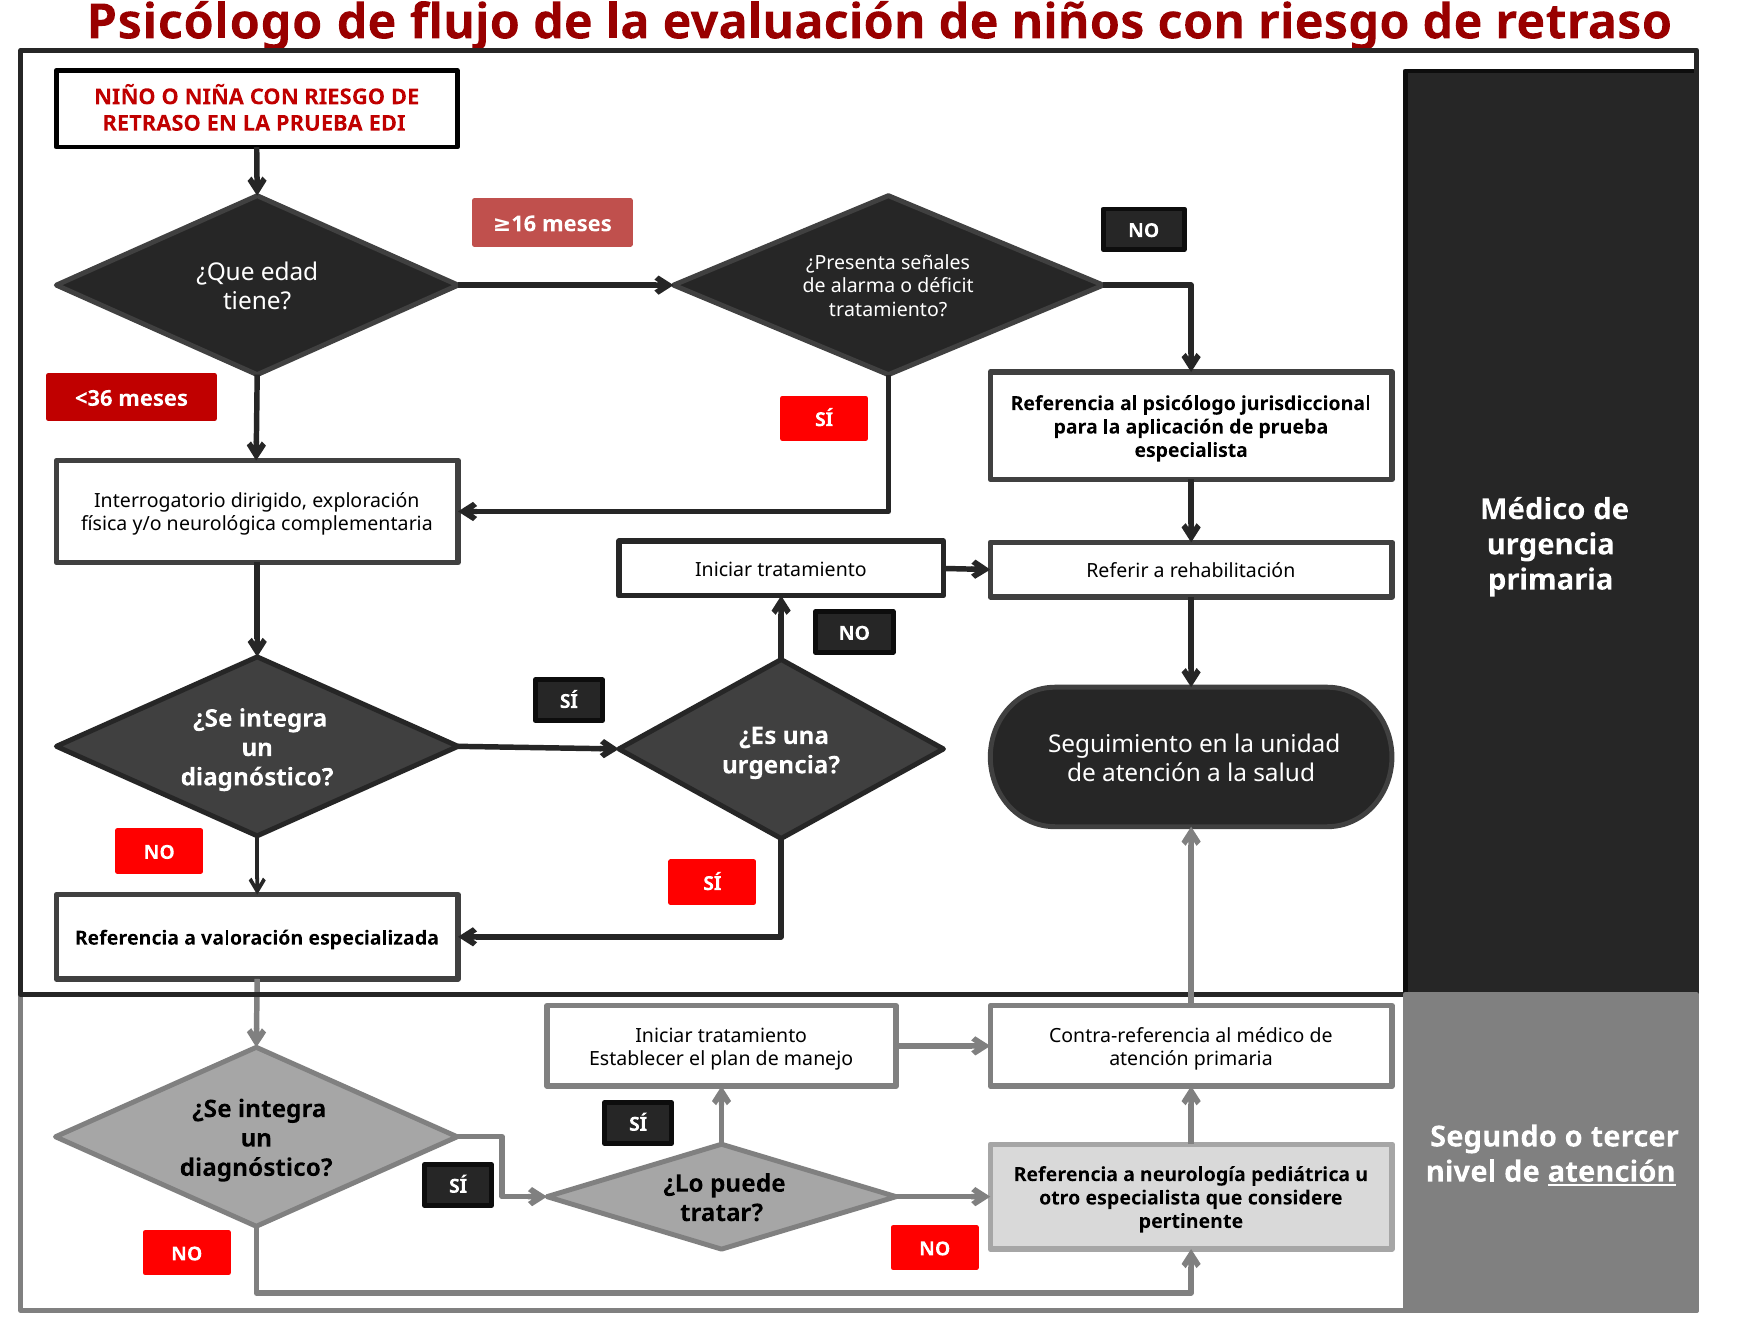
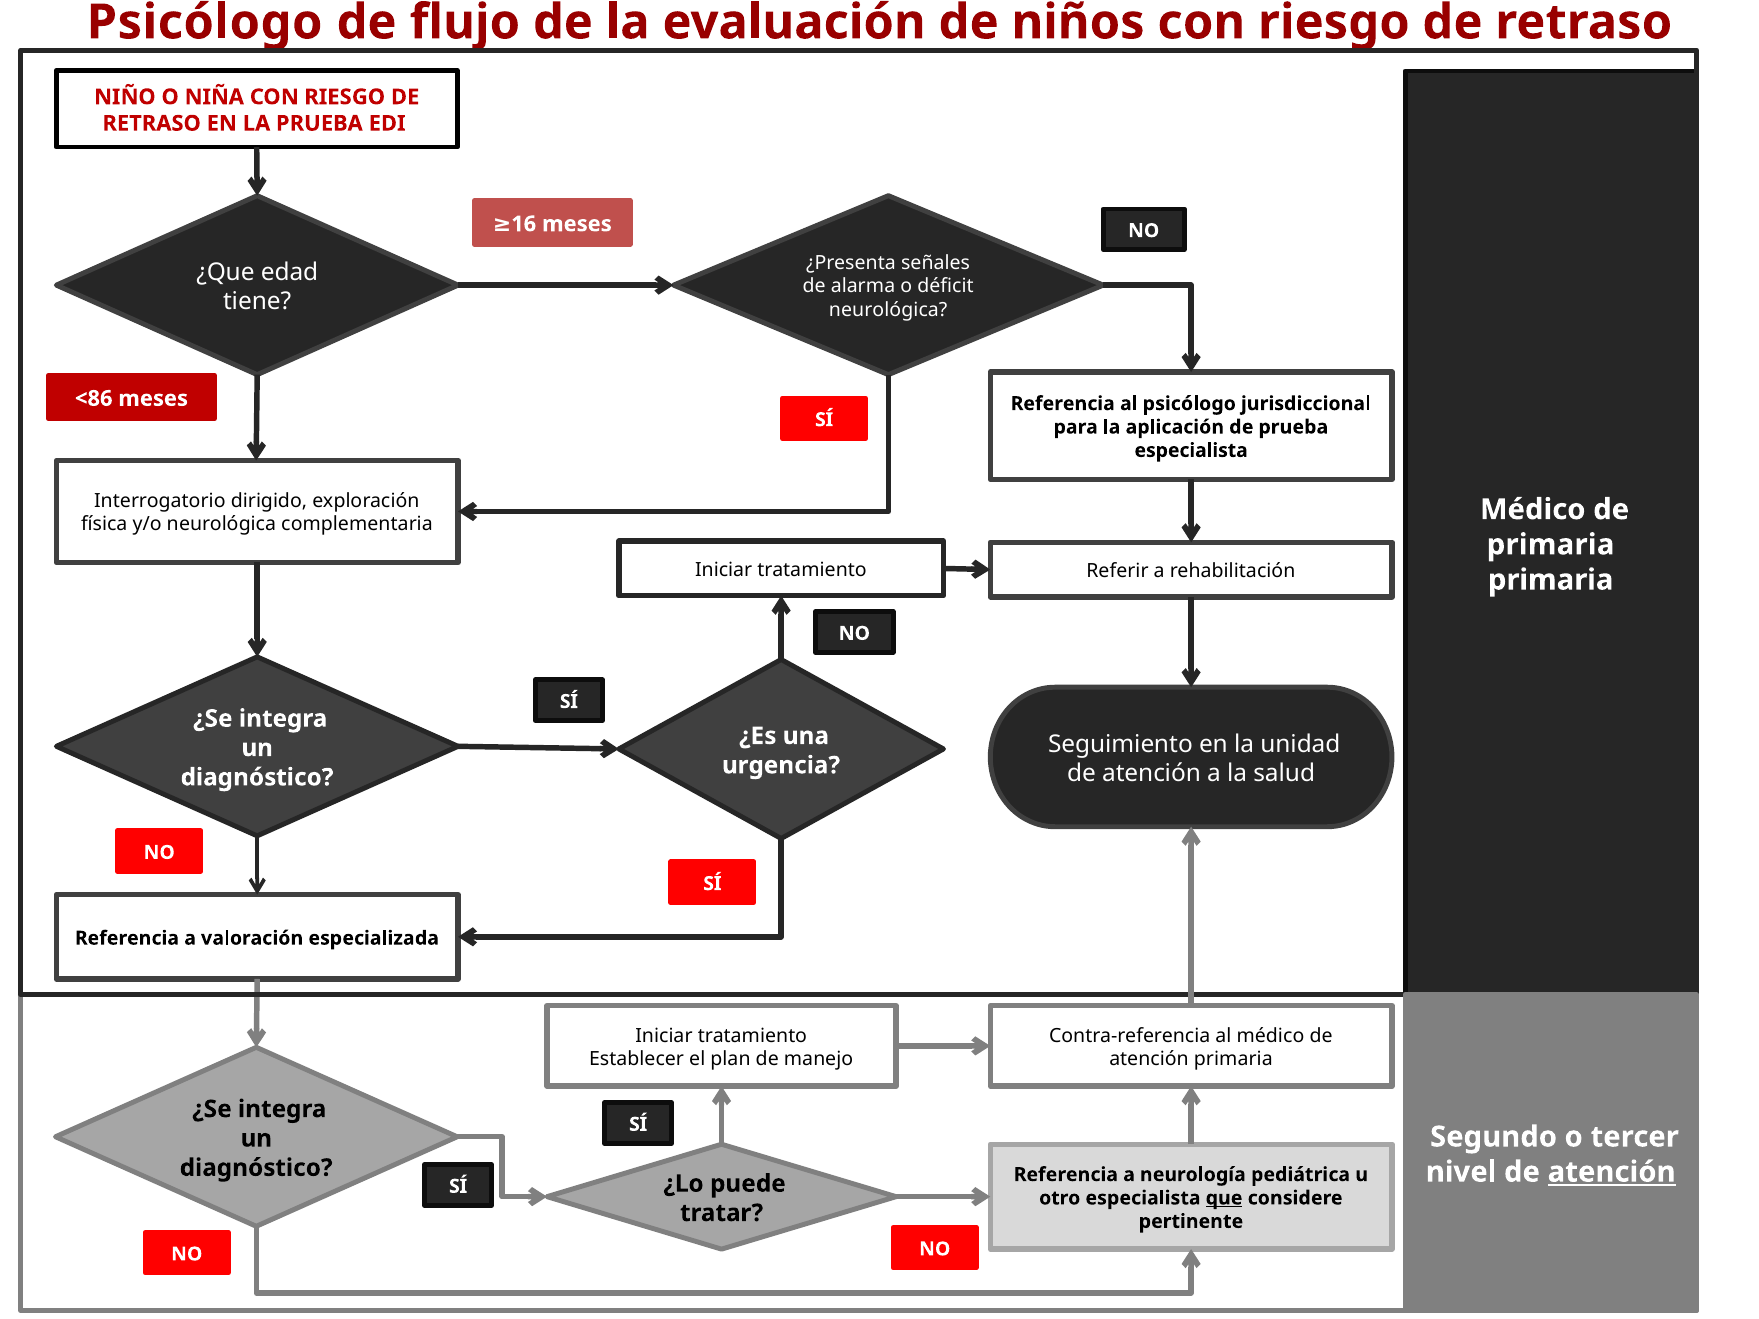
tratamiento: tratamiento -> neurológica (888, 310)
<36: <36 -> <86 (94, 399)
urgencia: urgencia -> primaria (1551, 545)
que underline: none -> present (1224, 1198)
